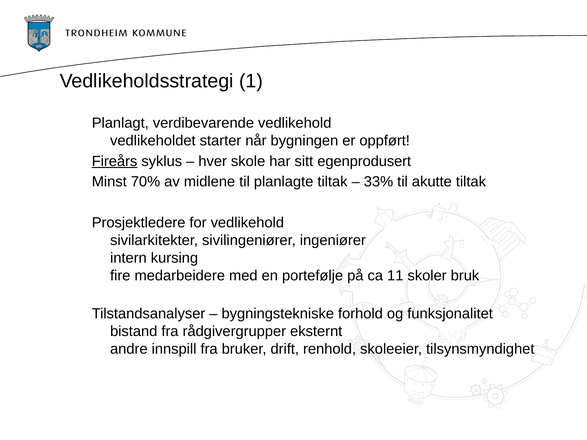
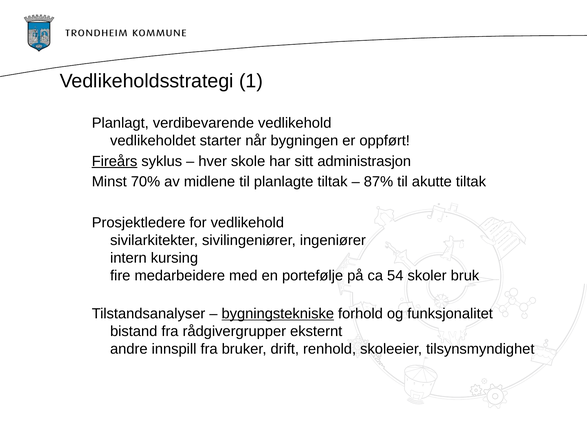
egenprodusert: egenprodusert -> administrasjon (364, 161)
33%: 33% -> 87% (379, 182)
11: 11 -> 54 (395, 276)
bygningstekniske underline: none -> present (278, 314)
